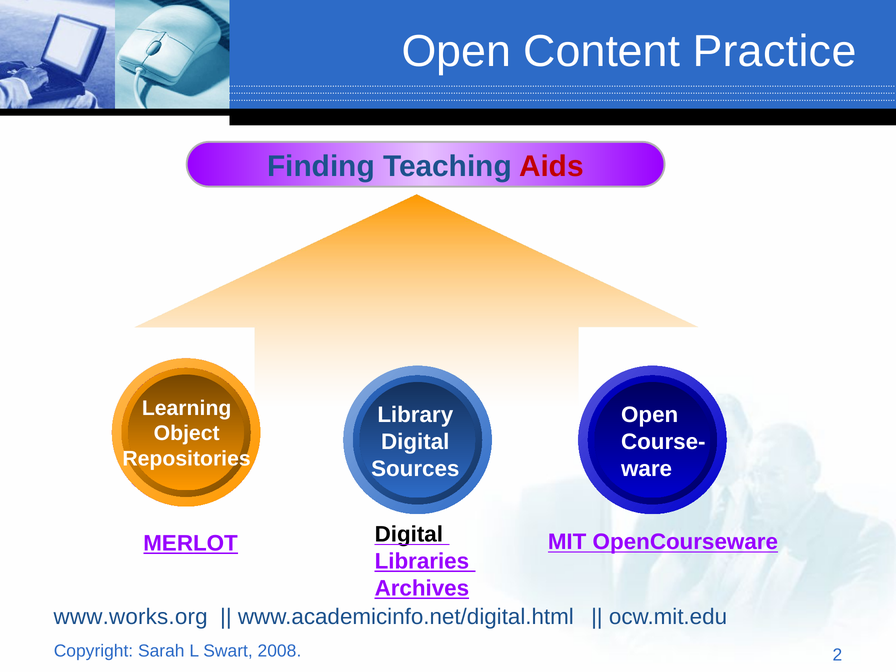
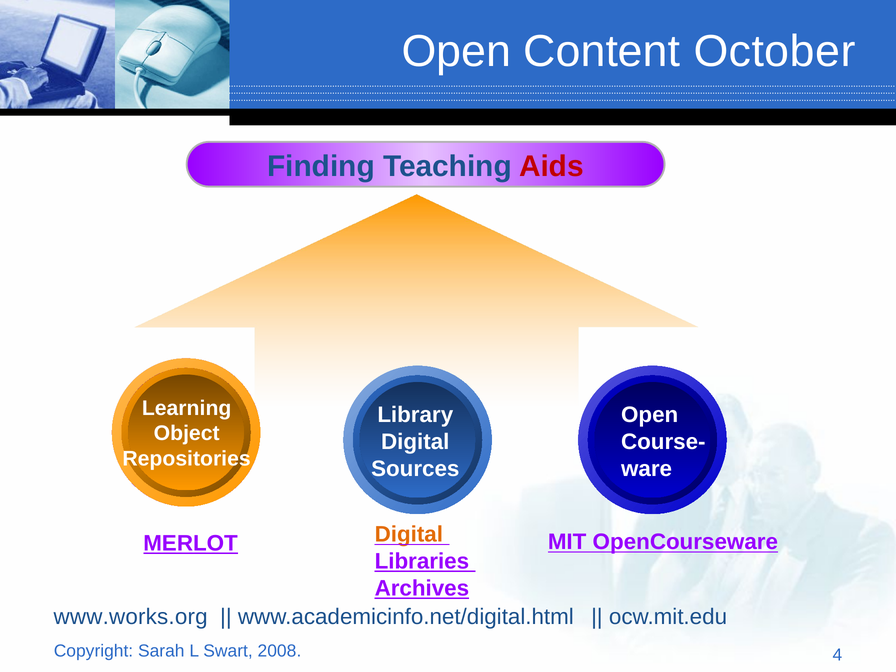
Practice: Practice -> October (774, 52)
Digital colour: black -> orange (409, 535)
2: 2 -> 4 (837, 655)
